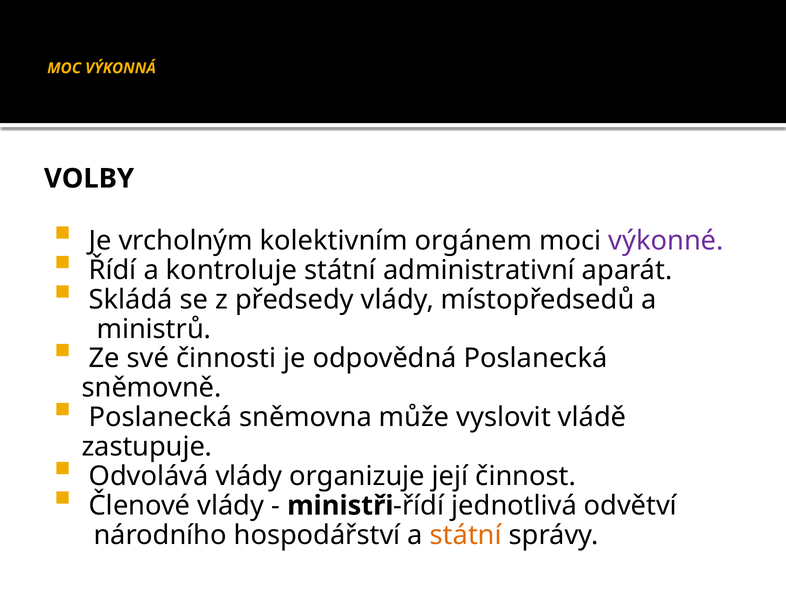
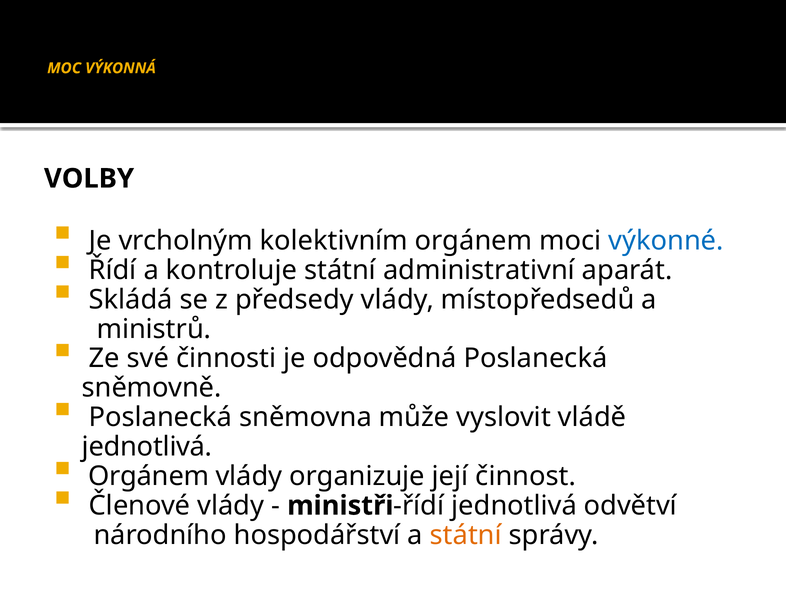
výkonné colour: purple -> blue (666, 241)
zastupuje: zastupuje -> jednotlivá (147, 447)
Odvolává: Odvolává -> Orgánem (149, 477)
